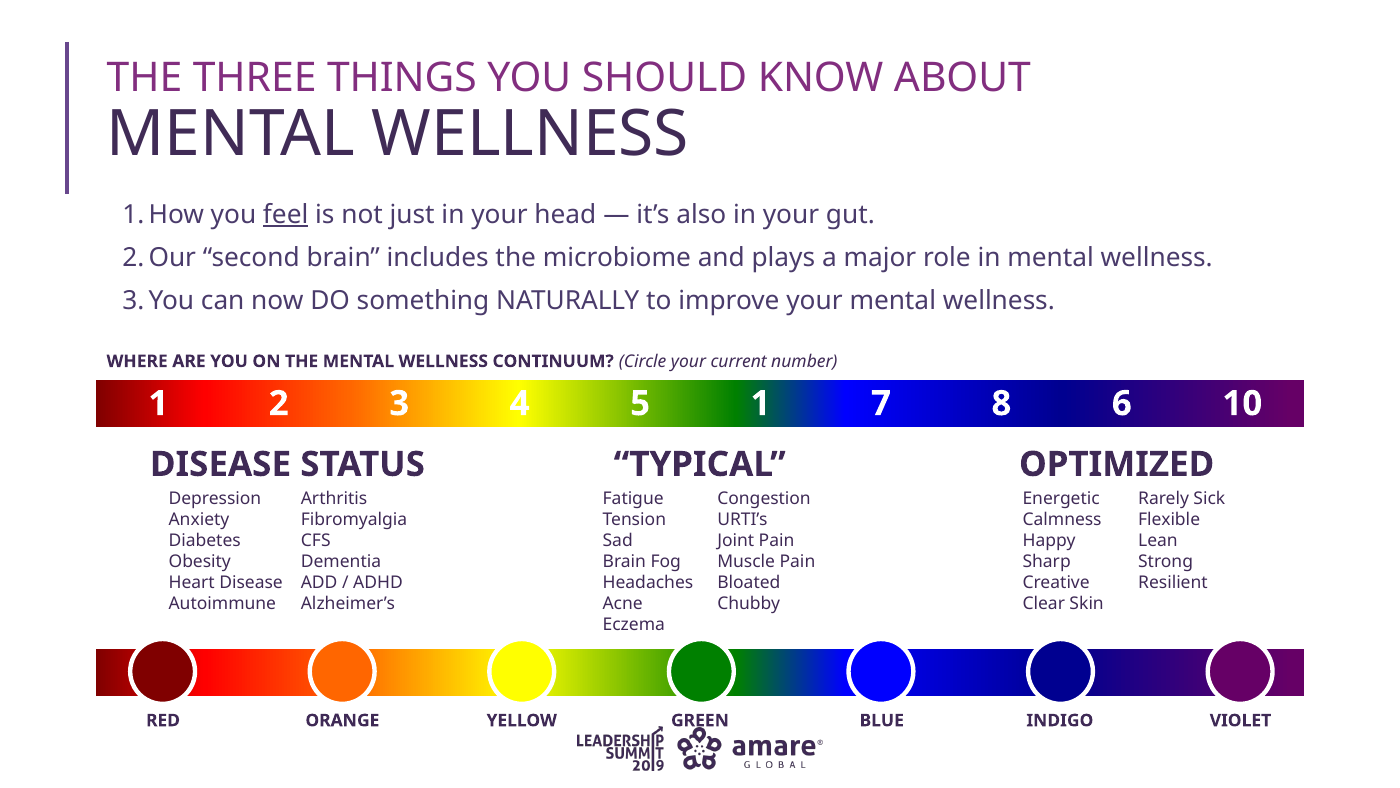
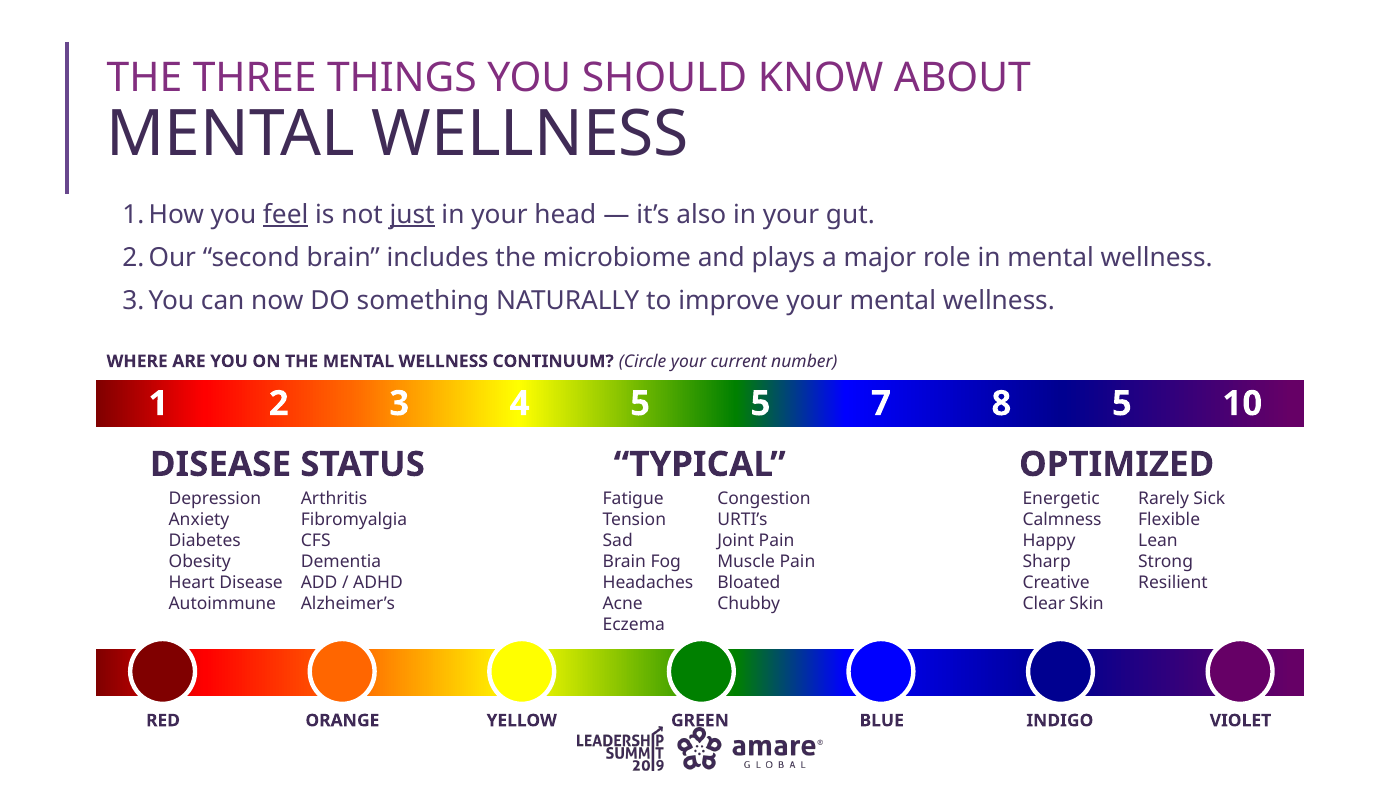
just underline: none -> present (412, 215)
5 1: 1 -> 5 (761, 403)
8 6: 6 -> 5 (1122, 403)
